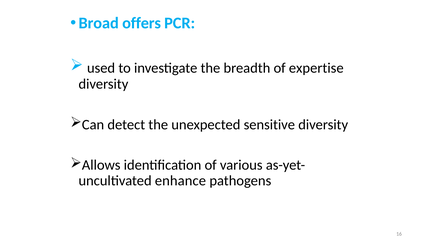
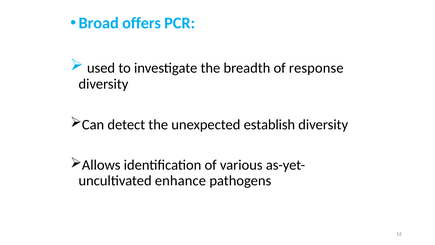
expertise: expertise -> response (316, 68)
sensitive: sensitive -> establish (269, 124)
